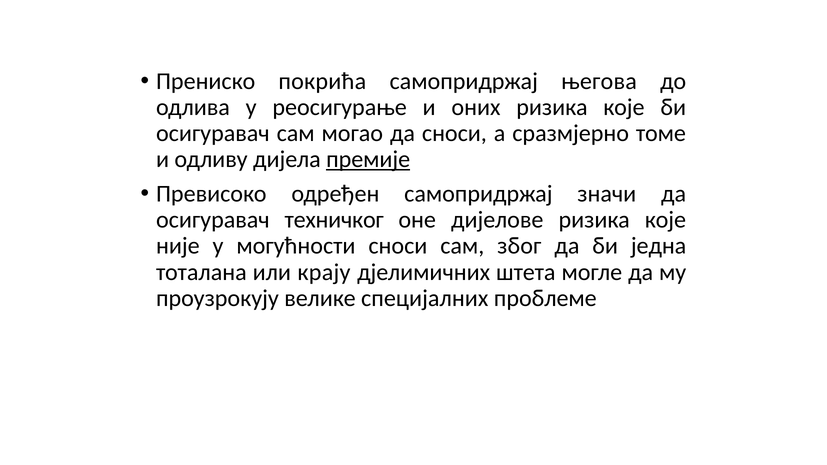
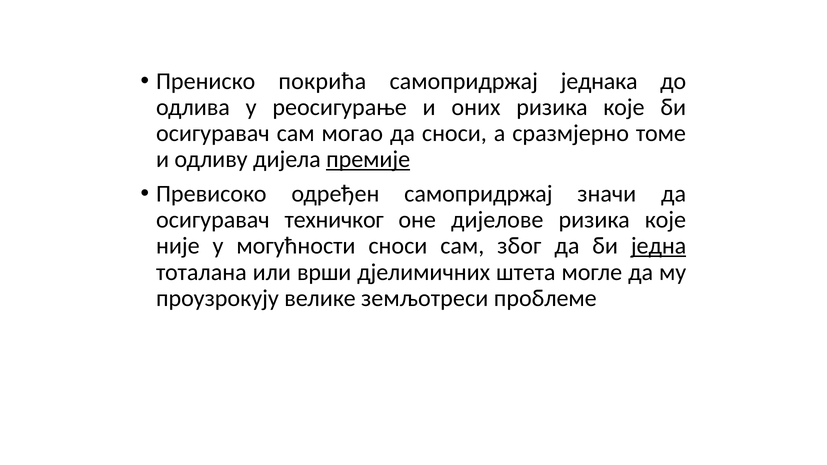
његова: његова -> једнака (599, 81)
једна underline: none -> present (659, 246)
крају: крају -> врши (324, 272)
специјалних: специјалних -> земљотреси (425, 298)
